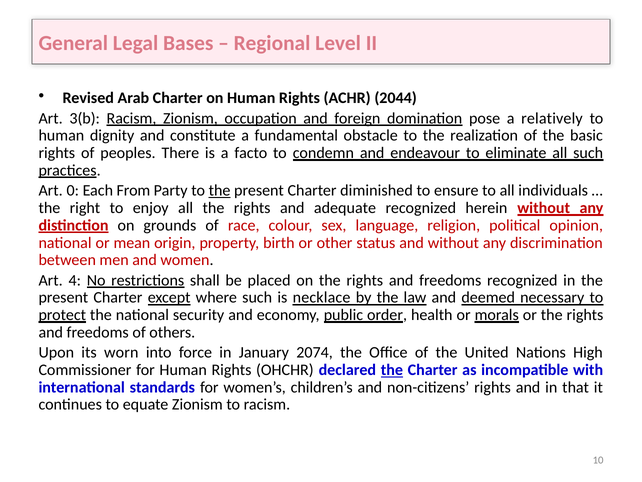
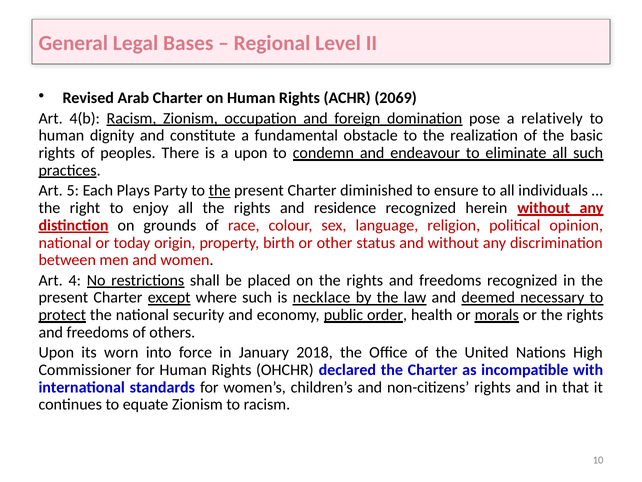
2044: 2044 -> 2069 (396, 98)
3(b: 3(b -> 4(b (85, 118)
a facto: facto -> upon (251, 153)
0: 0 -> 5 (73, 190)
From: From -> Plays (133, 190)
adequate: adequate -> residence (345, 208)
mean: mean -> today (132, 242)
2074: 2074 -> 2018 (315, 352)
the underline: present -> none (392, 370)
